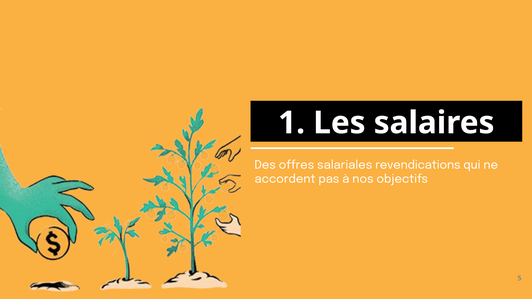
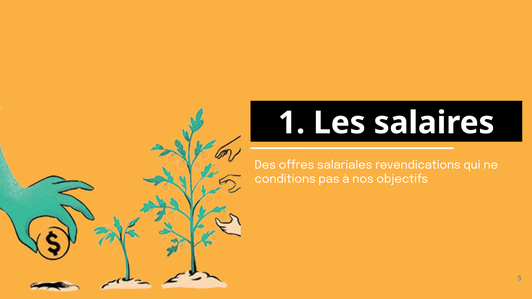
accordent: accordent -> conditions (285, 179)
